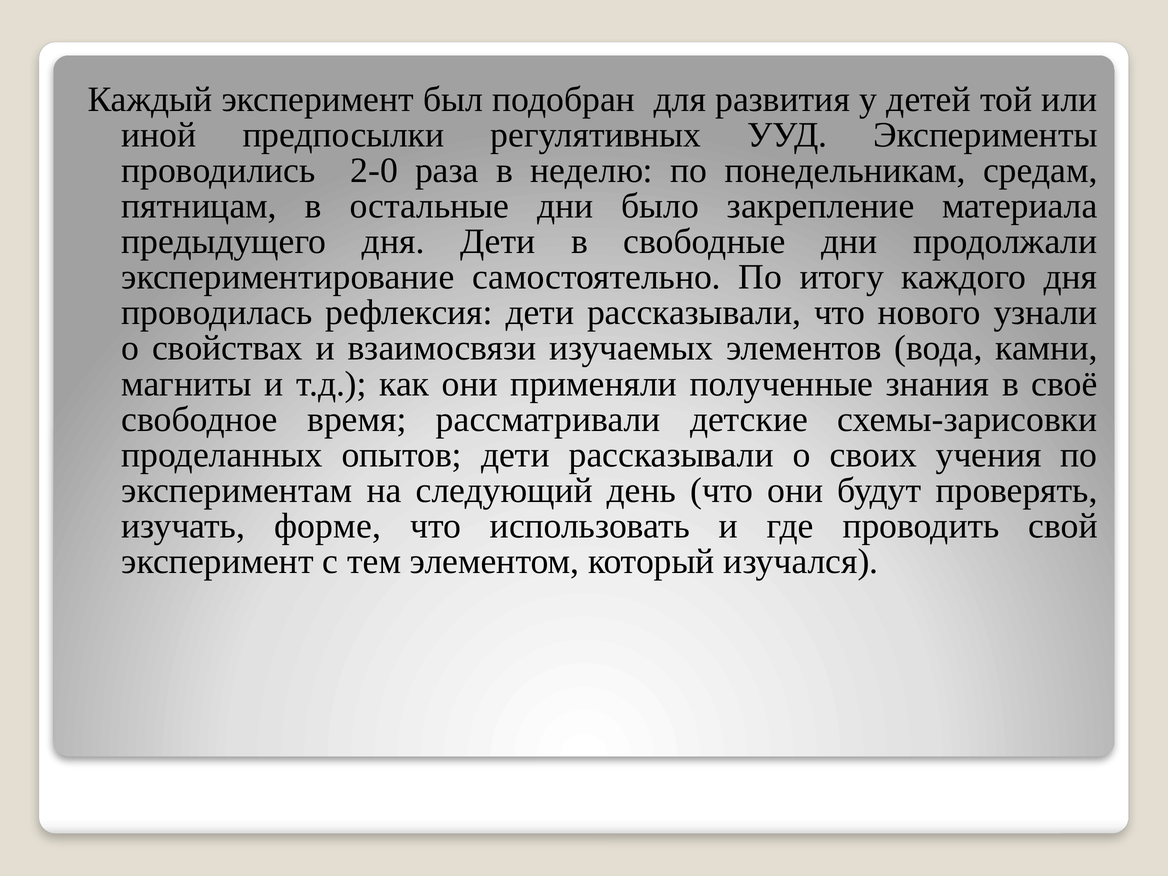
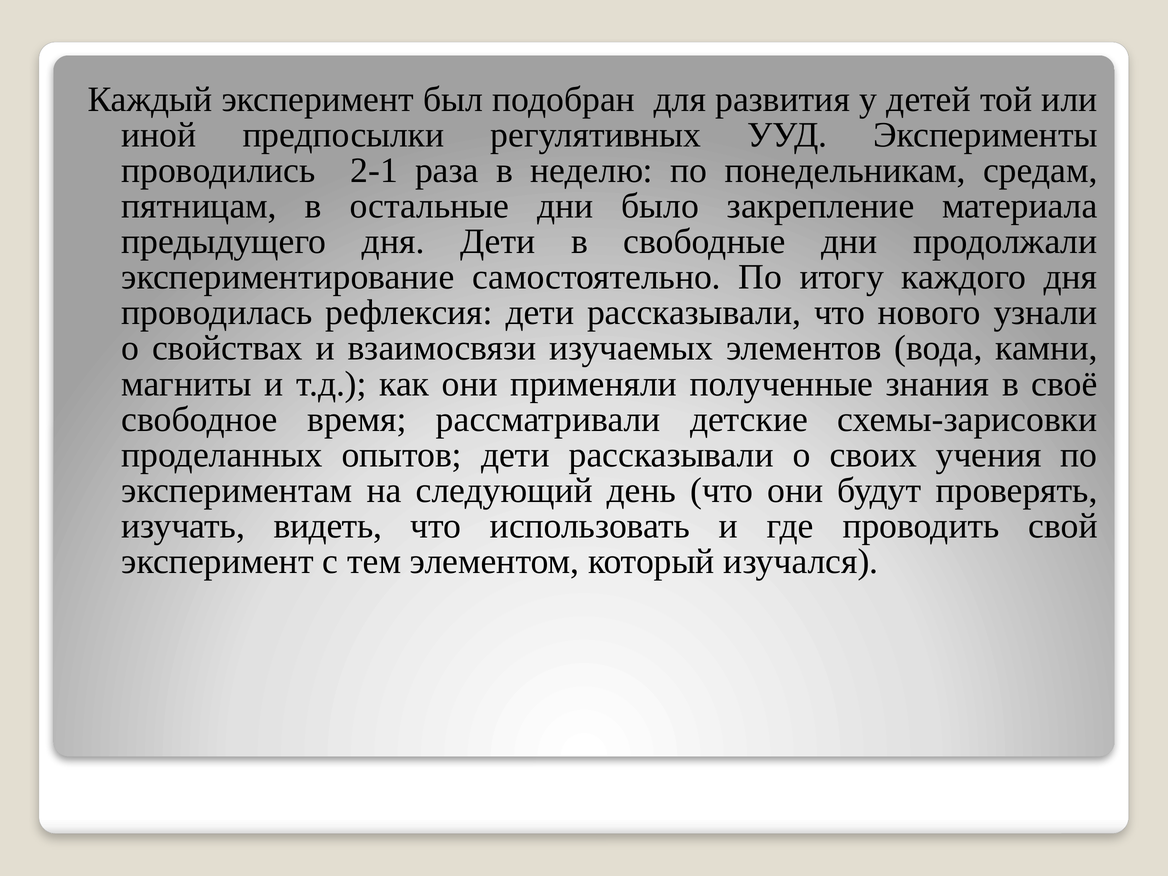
2-0: 2-0 -> 2-1 (374, 170)
форме: форме -> видеть (328, 526)
